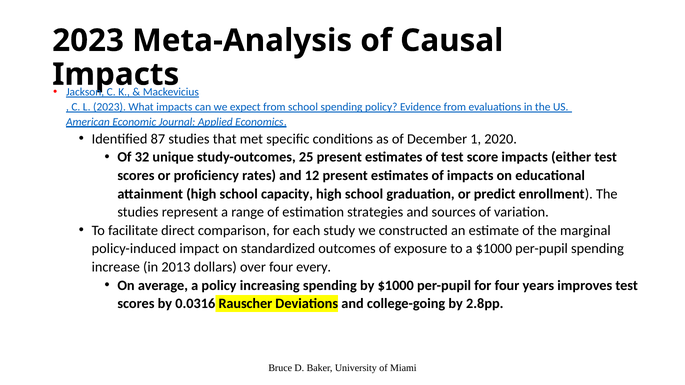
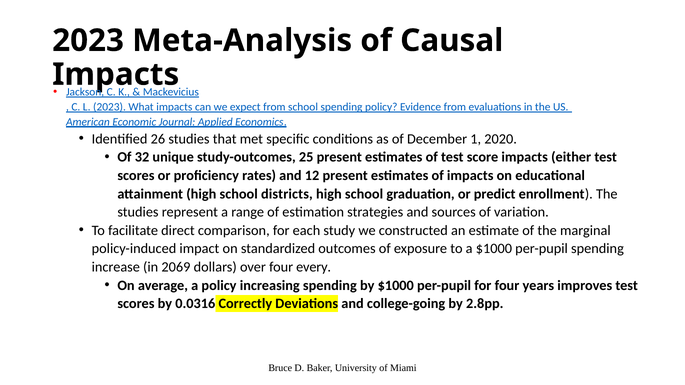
87: 87 -> 26 (158, 139)
capacity: capacity -> districts (287, 194)
2013: 2013 -> 2069 (176, 267)
Rauscher: Rauscher -> Correctly (245, 304)
